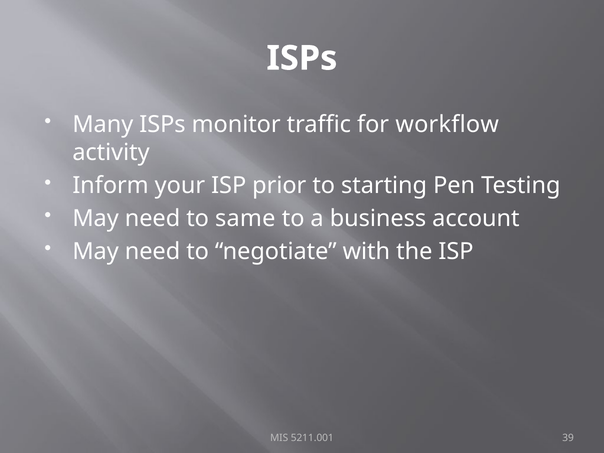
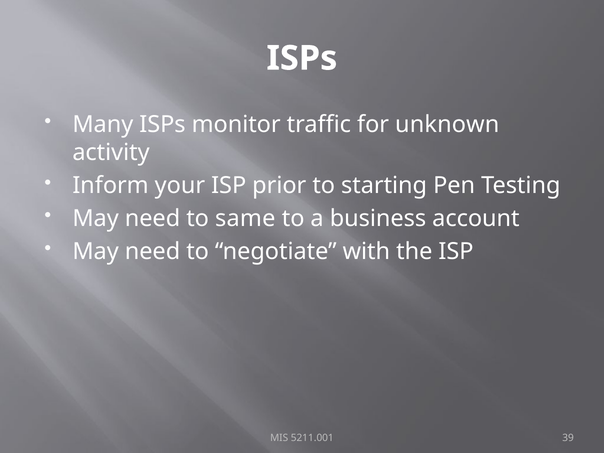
workflow: workflow -> unknown (447, 124)
